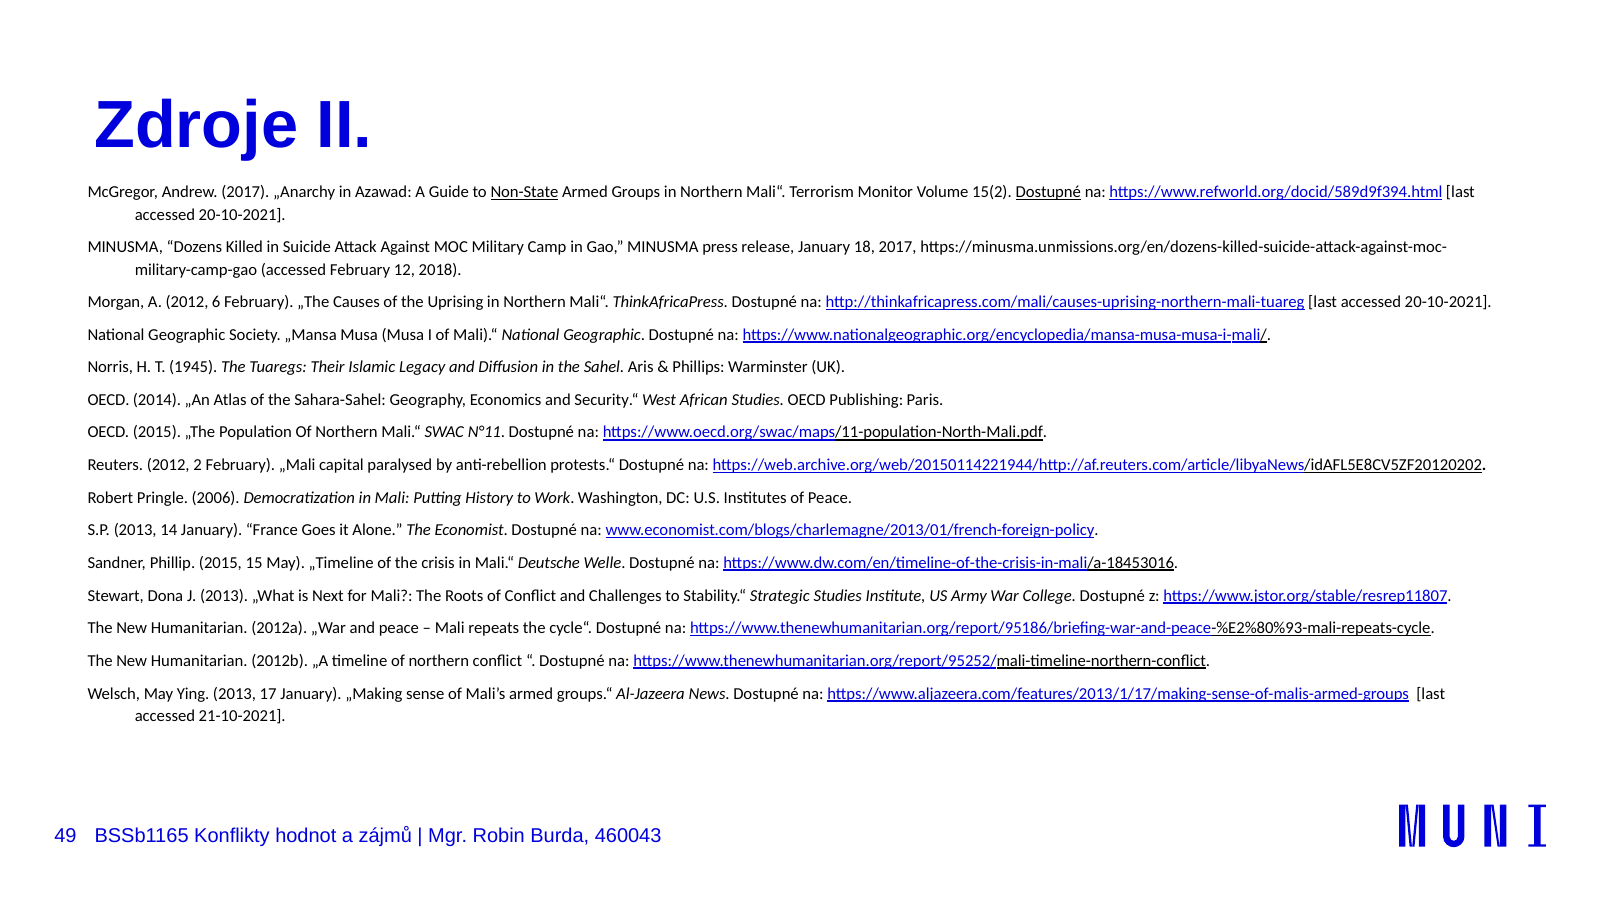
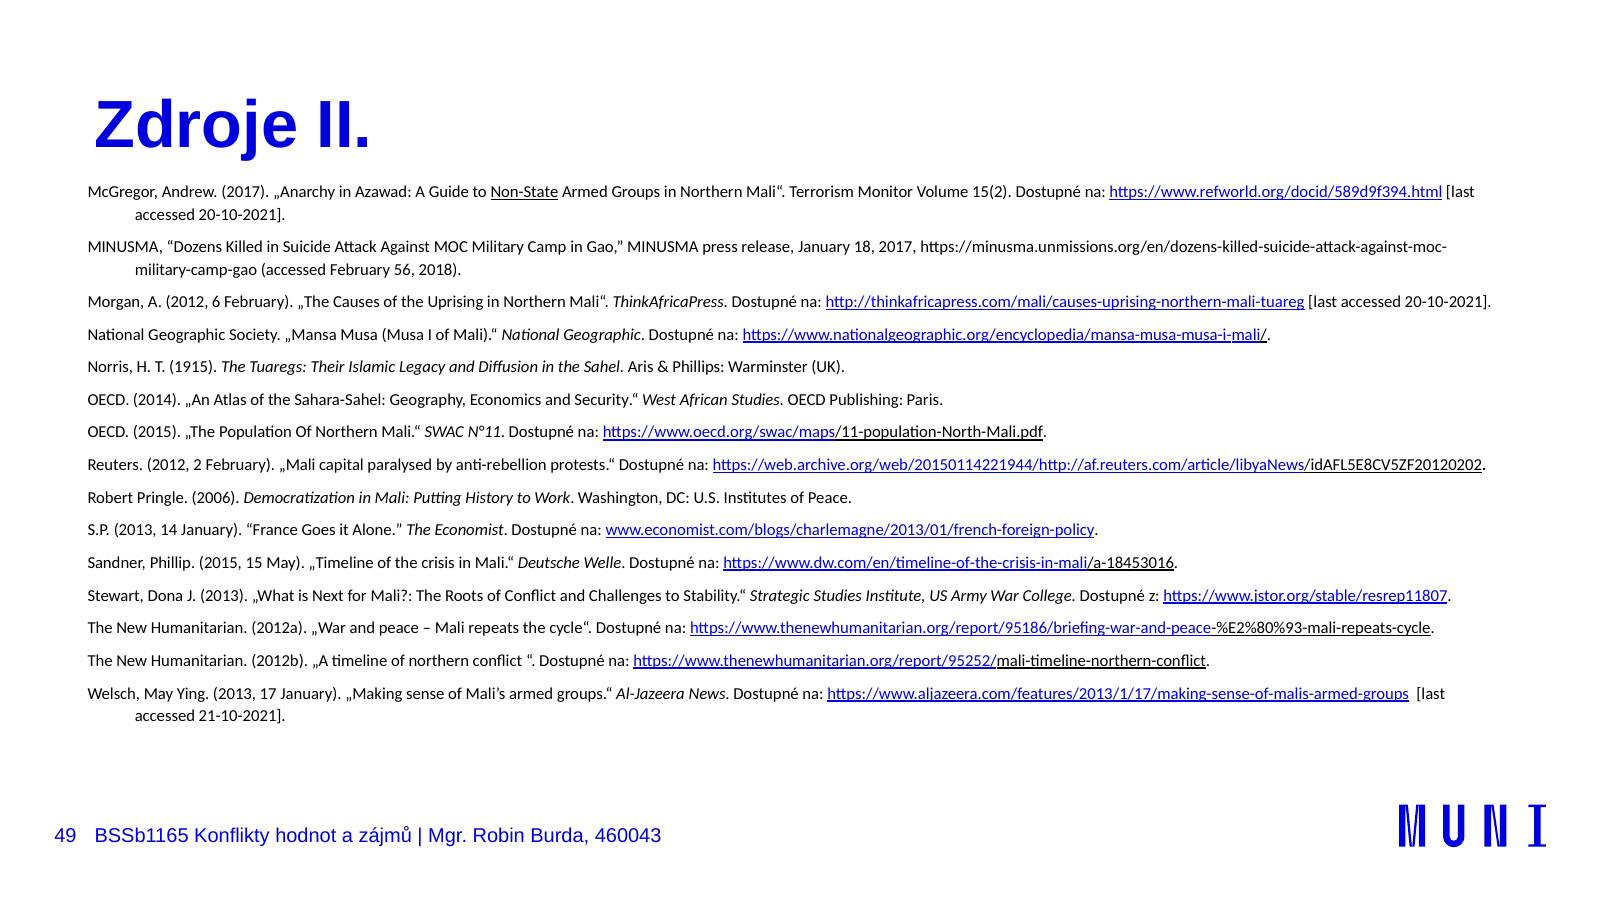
Dostupné underline: present -> none (1048, 192)
12: 12 -> 56 (404, 270)
1945: 1945 -> 1915 (193, 367)
